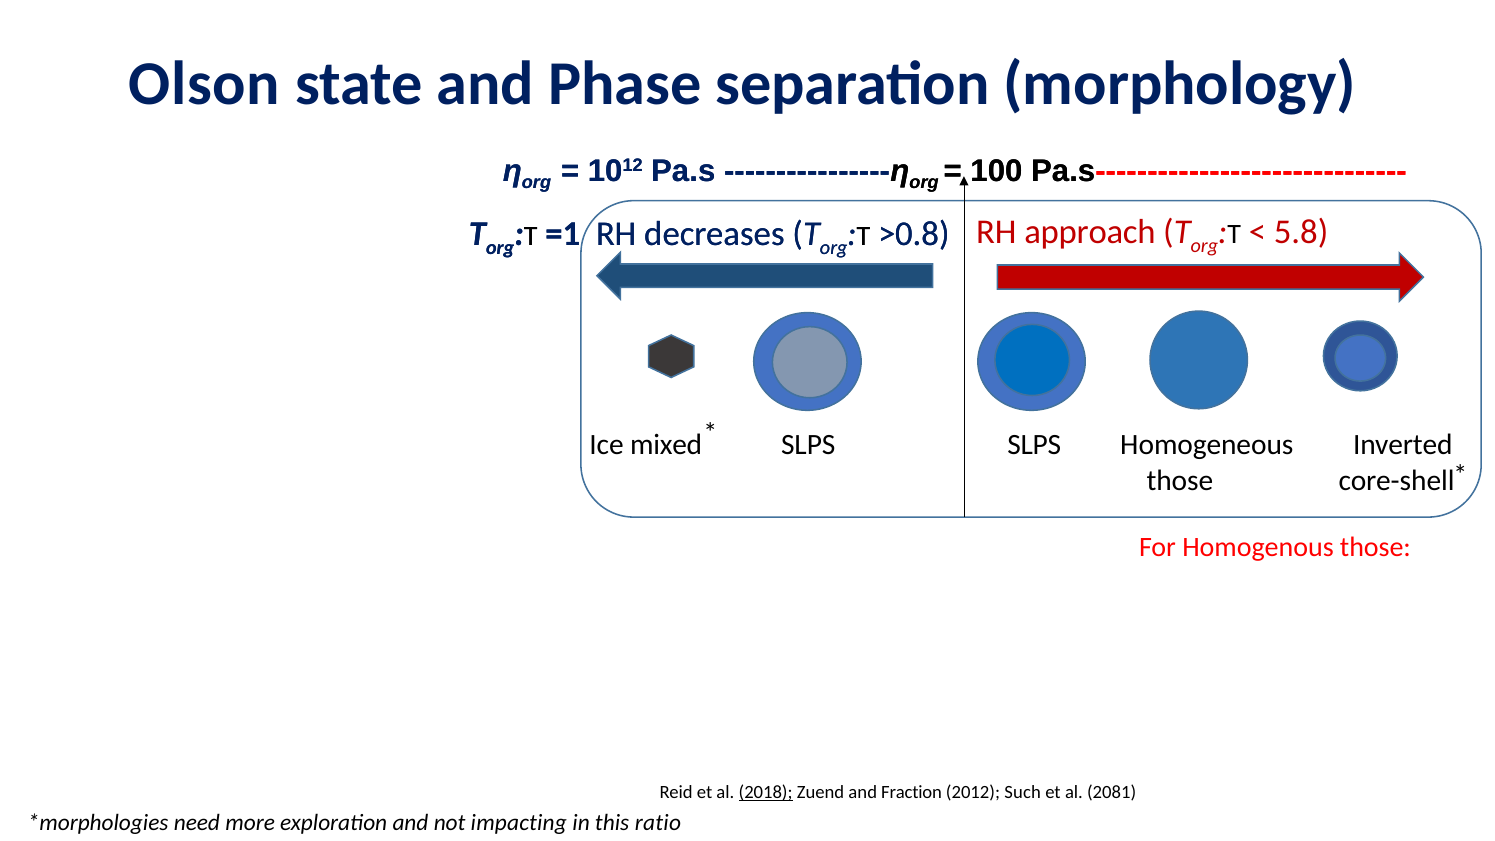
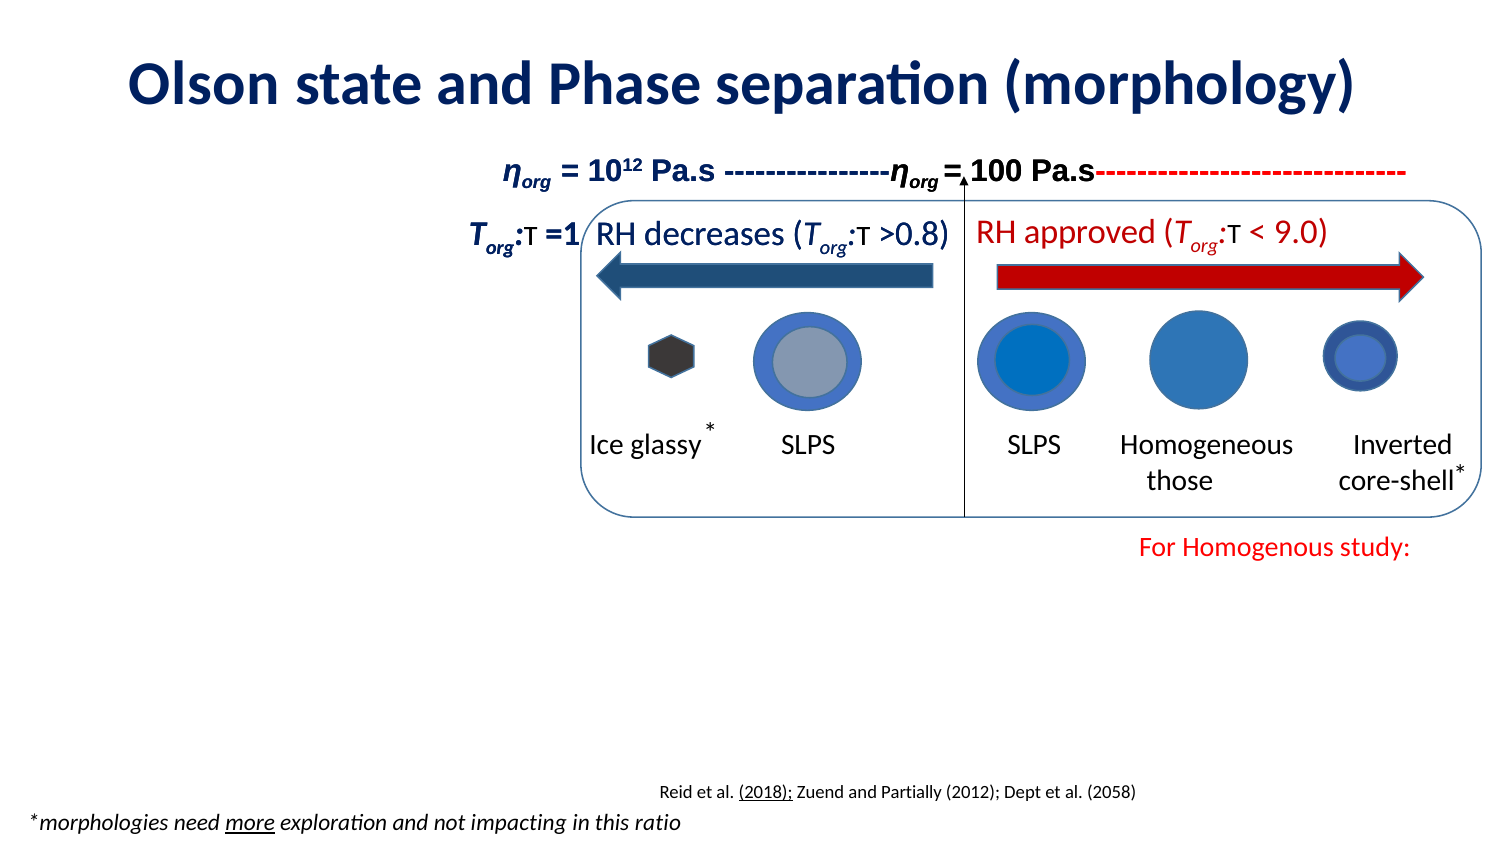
approach: approach -> approved (1090, 232)
5.8: 5.8 -> 9.0 (1301, 232)
mixed: mixed -> glassy (666, 445)
Homogenous those: those -> study (1375, 547)
Fraction: Fraction -> Partially (911, 792)
Such: Such -> Dept (1023, 792)
2081: 2081 -> 2058 (1112, 792)
more underline: none -> present (250, 823)
